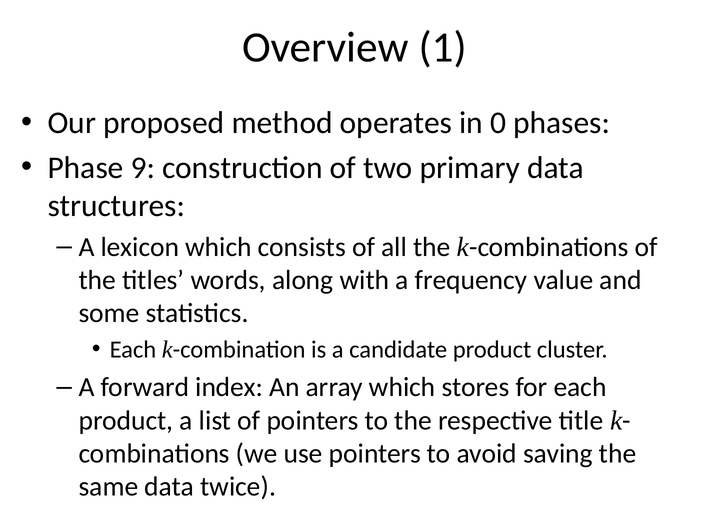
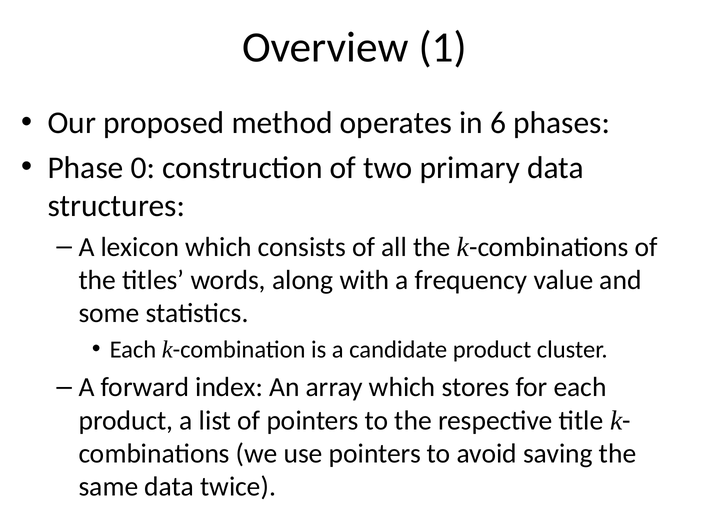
0: 0 -> 6 (498, 123)
9: 9 -> 0 (143, 168)
